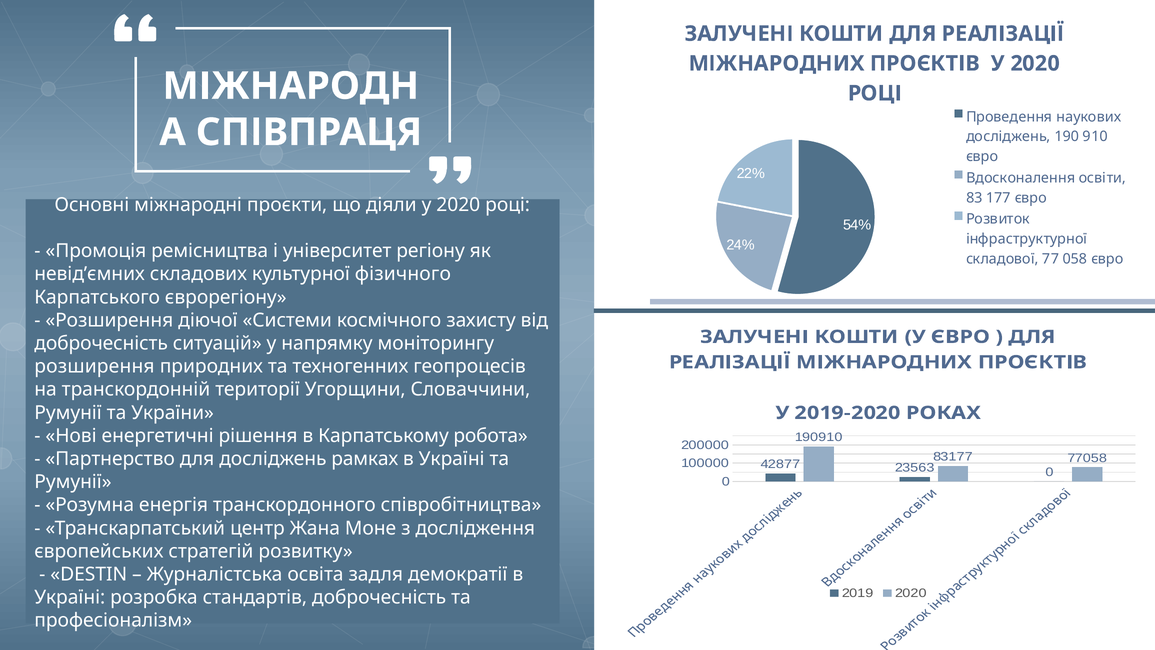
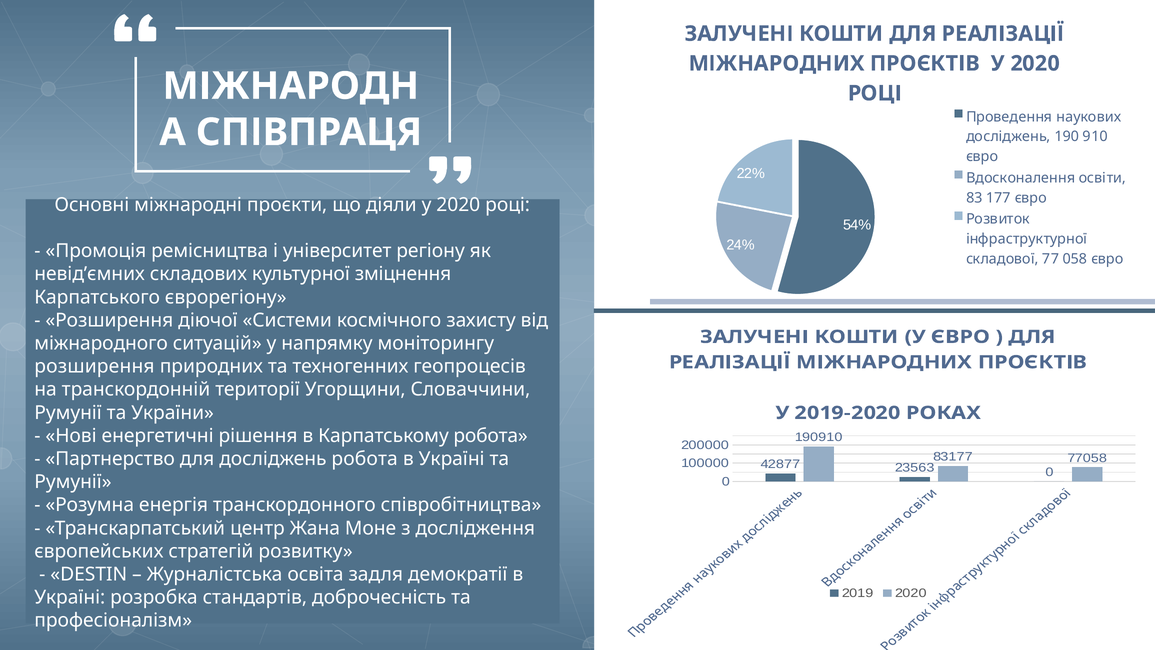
фізичного: фізичного -> зміцнення (403, 274)
доброчесність: доброчесність -> міжнародного (101, 343)
досліджень рамках: рамках -> робота (365, 459)
